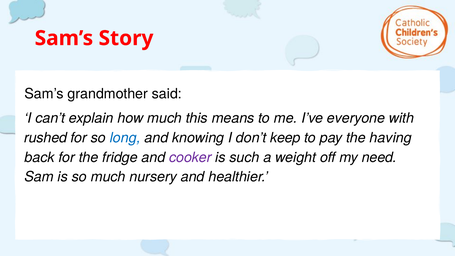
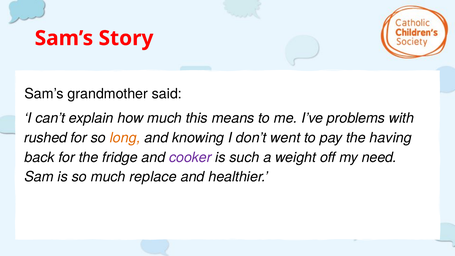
everyone: everyone -> problems (356, 118)
long colour: blue -> orange (125, 138)
keep: keep -> went (285, 138)
nursery: nursery -> replace (153, 177)
